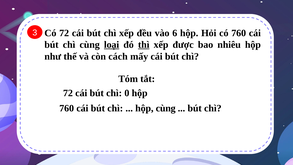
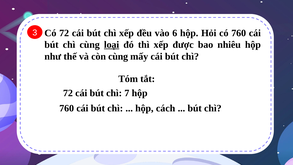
thì underline: present -> none (144, 45)
còn cách: cách -> cùng (118, 56)
0: 0 -> 7 (127, 93)
hộp cùng: cùng -> cách (166, 108)
